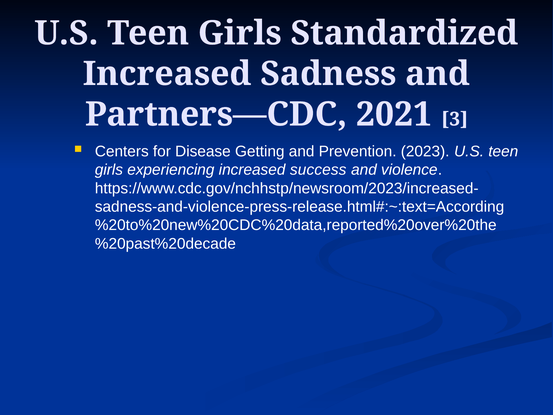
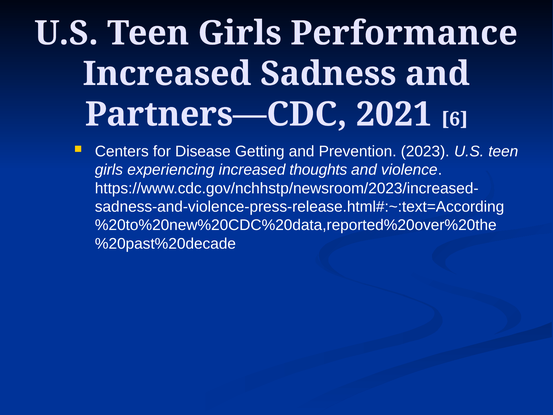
Standardized: Standardized -> Performance (404, 33)
3: 3 -> 6 (455, 119)
success: success -> thoughts (318, 170)
